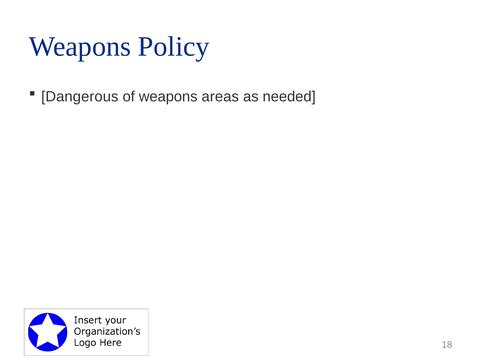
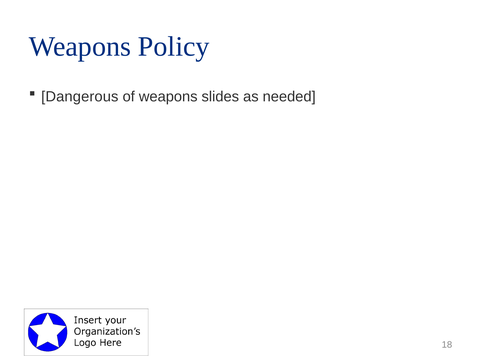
areas: areas -> slides (220, 96)
